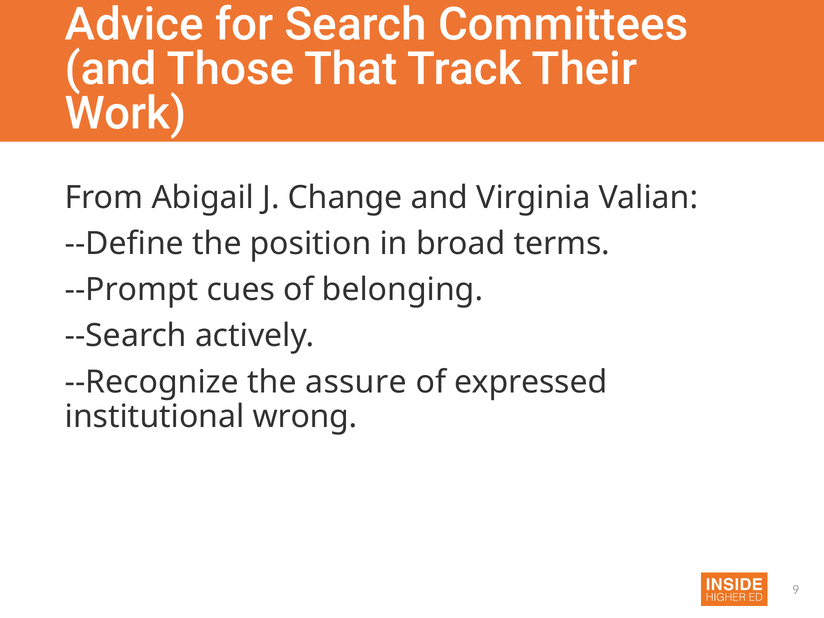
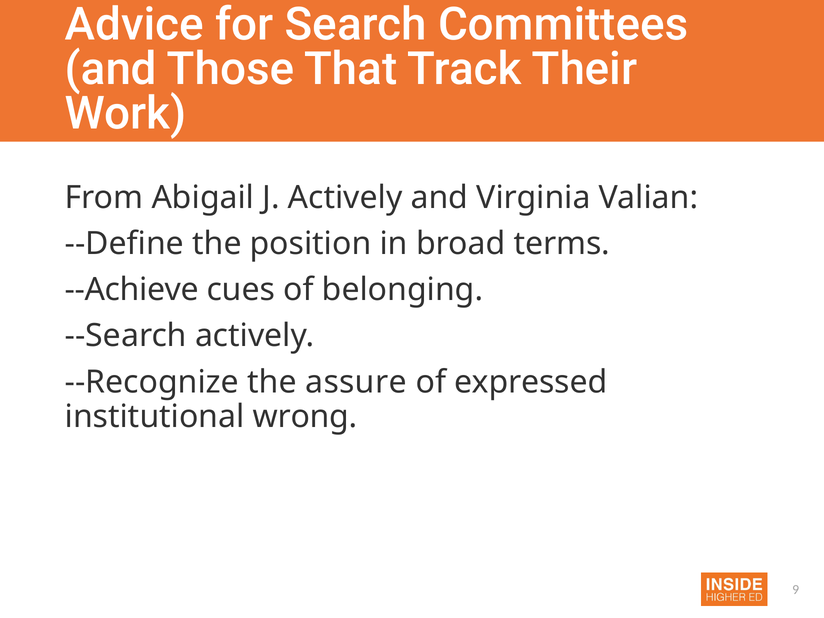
J Change: Change -> Actively (345, 198)
--Prompt: --Prompt -> --Achieve (132, 290)
